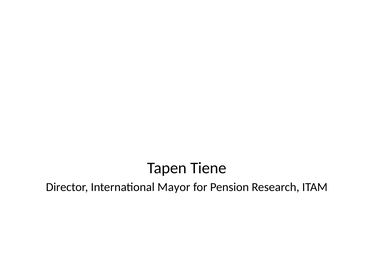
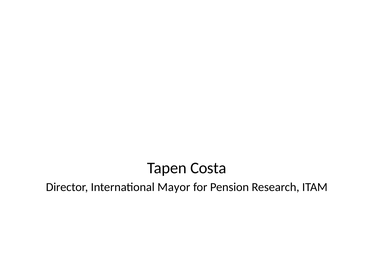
Tiene: Tiene -> Costa (208, 168)
